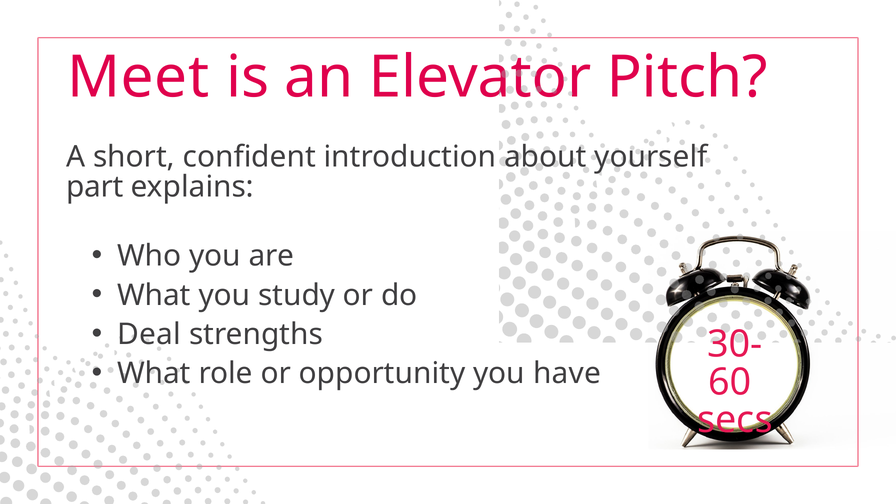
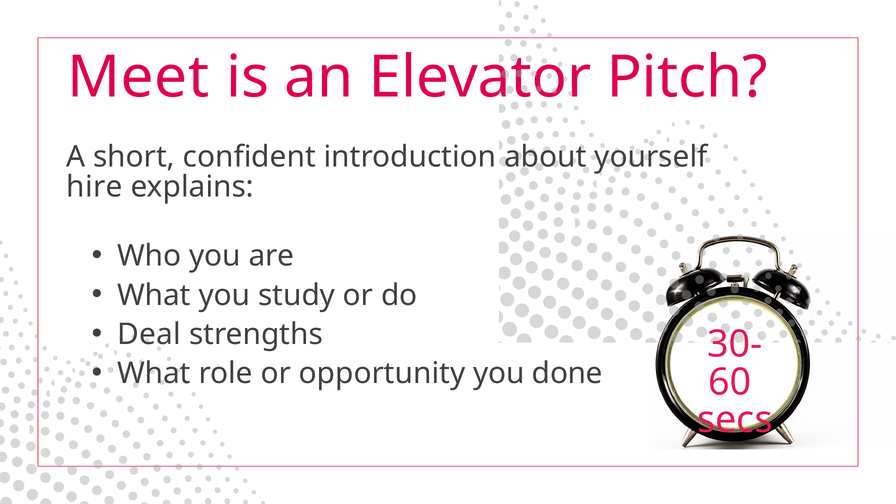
part: part -> hire (94, 187)
have: have -> done (567, 374)
